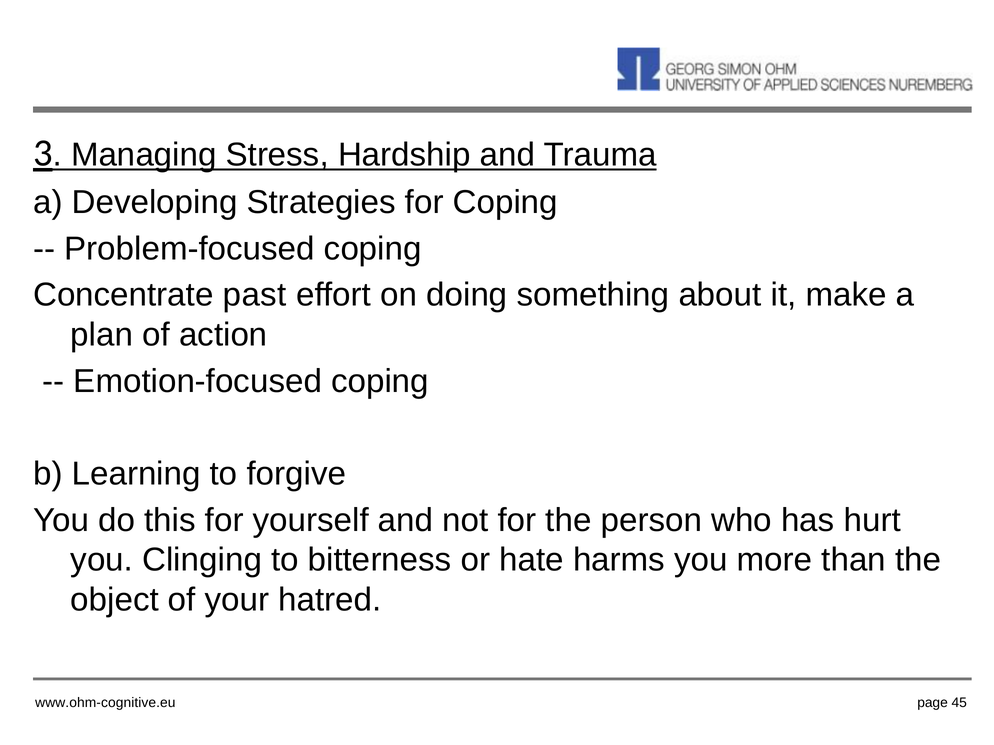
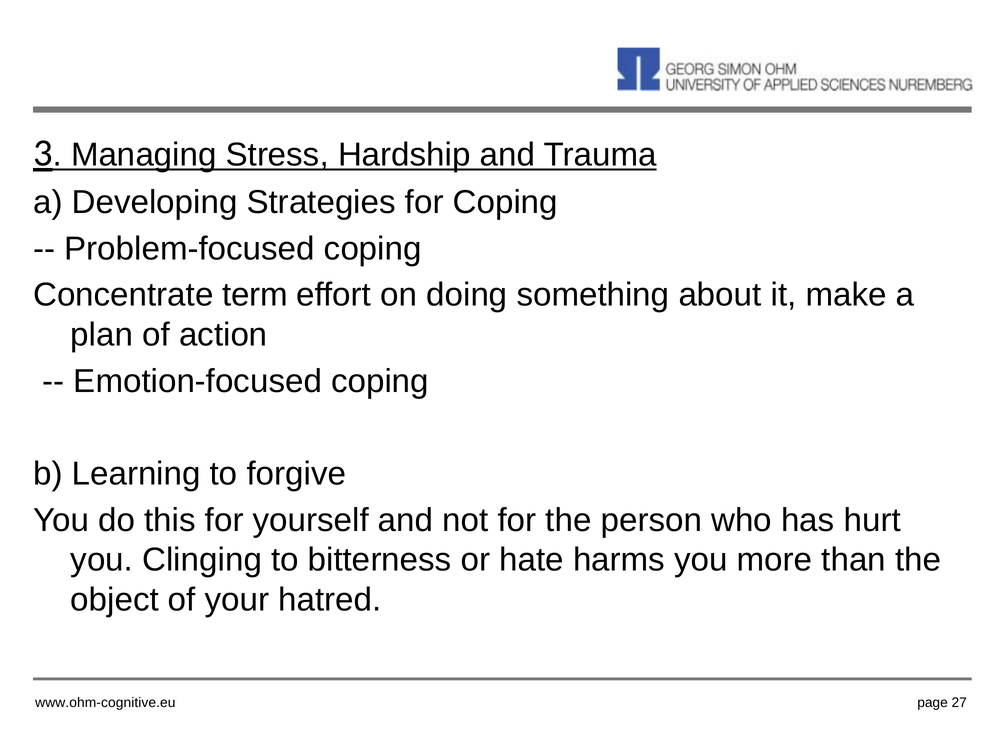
past: past -> term (255, 295)
45: 45 -> 27 (959, 703)
